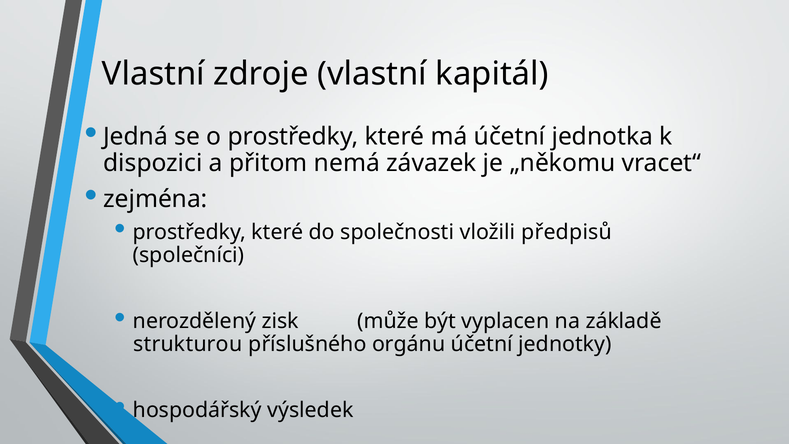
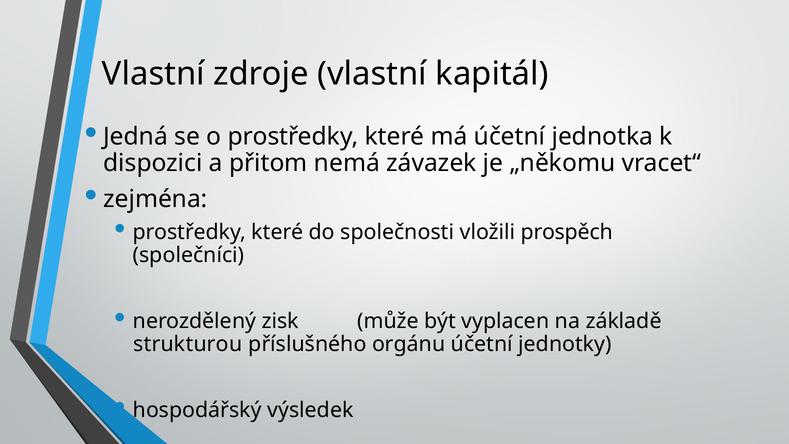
předpisů: předpisů -> prospěch (567, 232)
